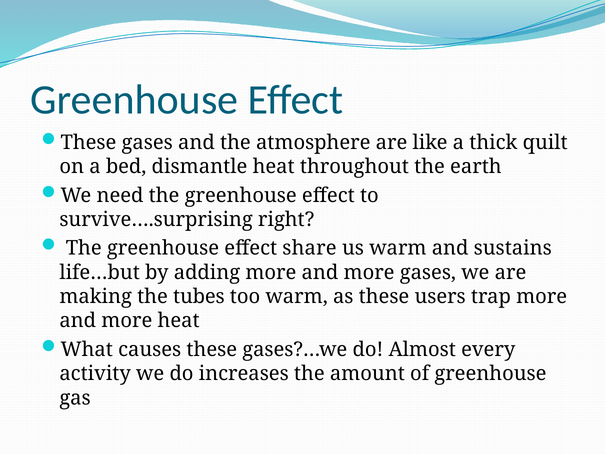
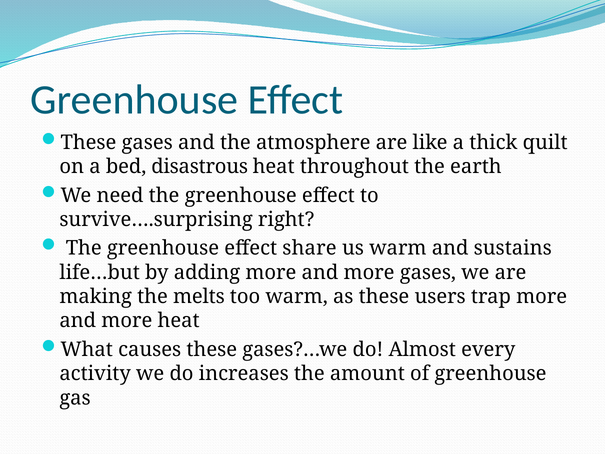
dismantle: dismantle -> disastrous (200, 167)
tubes: tubes -> melts (199, 296)
